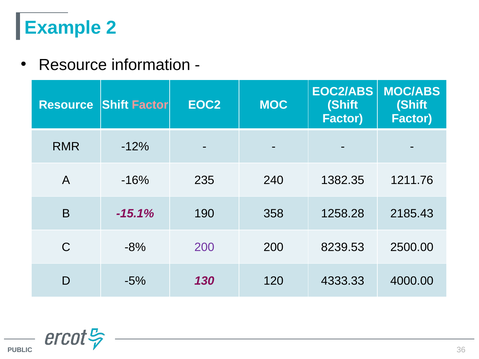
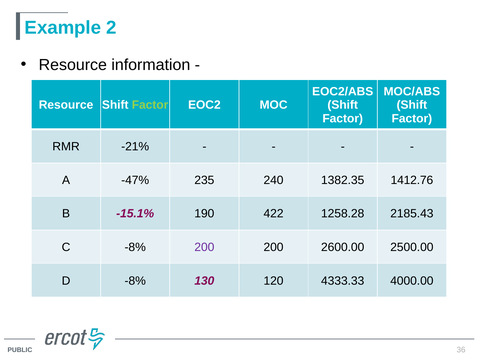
Factor colour: pink -> light green (150, 105)
-12%: -12% -> -21% (135, 147)
-16%: -16% -> -47% (135, 180)
1211.76: 1211.76 -> 1412.76 (412, 180)
358: 358 -> 422 (274, 214)
8239.53: 8239.53 -> 2600.00 (343, 247)
D -5%: -5% -> -8% (135, 281)
